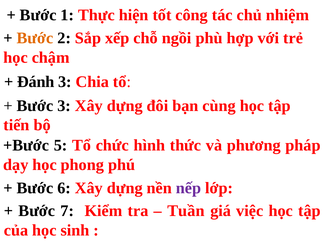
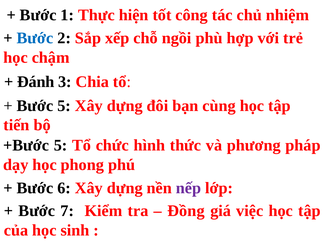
Bước colour: orange -> blue (35, 38)
Bước 3: 3 -> 5 (64, 106)
Tuần: Tuần -> Đồng (186, 211)
